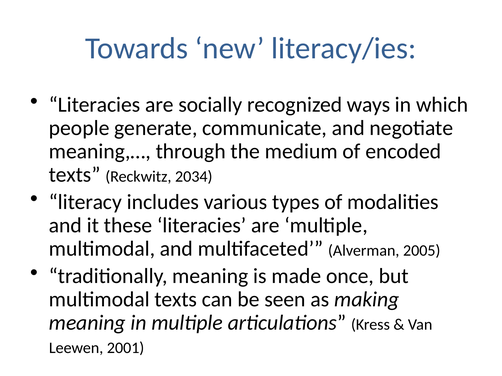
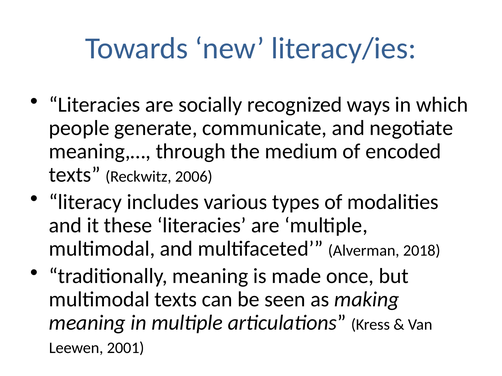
2034: 2034 -> 2006 (194, 177)
2005: 2005 -> 2018 (422, 251)
